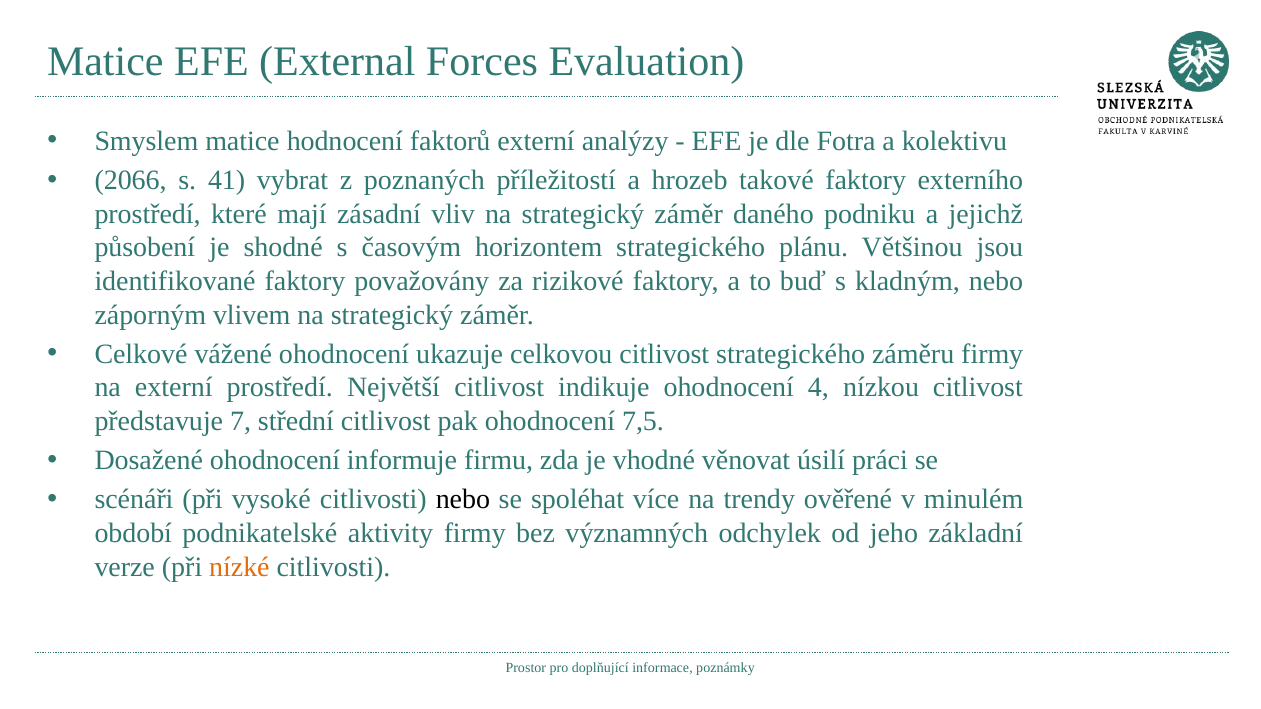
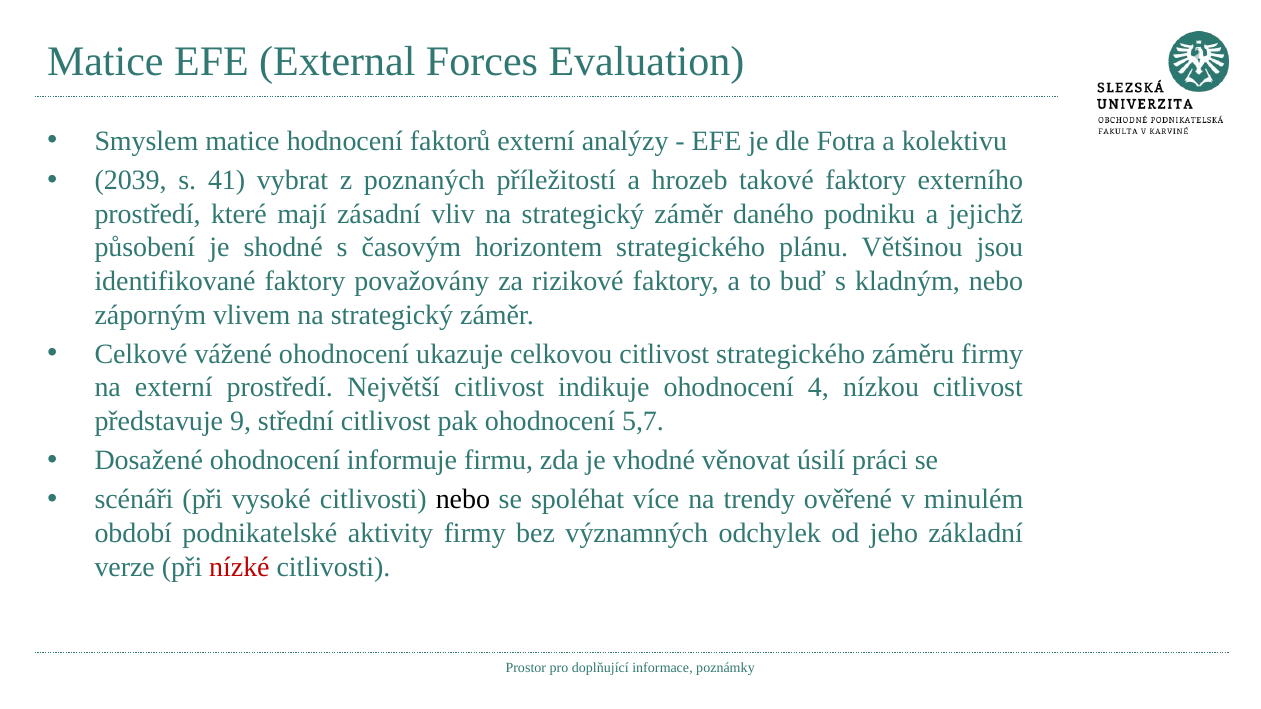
2066: 2066 -> 2039 (131, 181)
7: 7 -> 9 (241, 421)
7,5: 7,5 -> 5,7 (643, 421)
nízké colour: orange -> red (239, 567)
